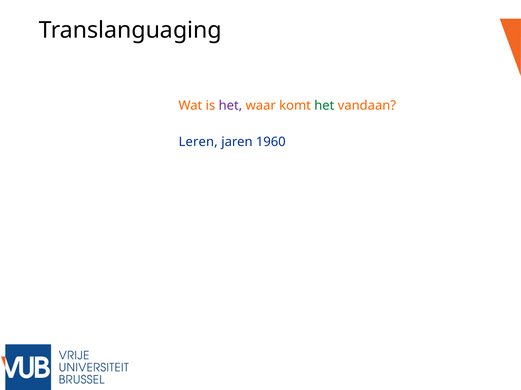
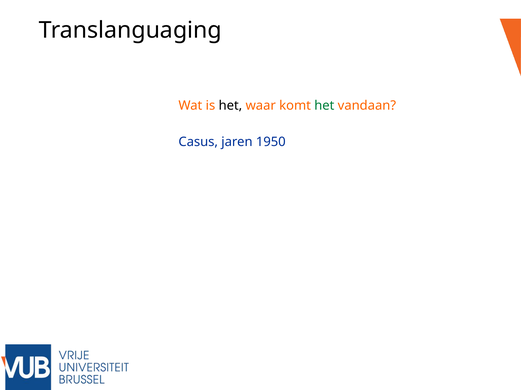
het colour: purple -> black (230, 106)
Leren: Leren -> Casus (198, 142)
1960: 1960 -> 1950 (271, 142)
